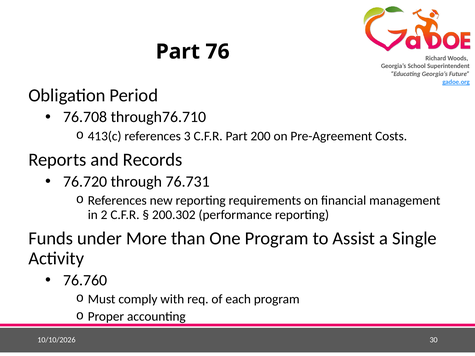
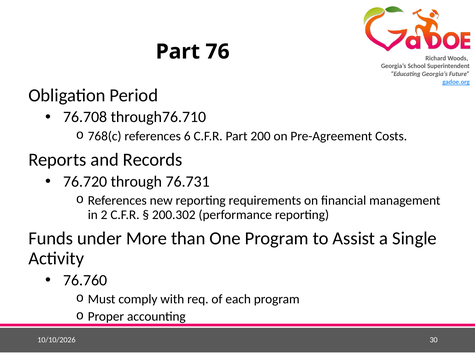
413(c: 413(c -> 768(c (105, 136)
3: 3 -> 6 (187, 136)
